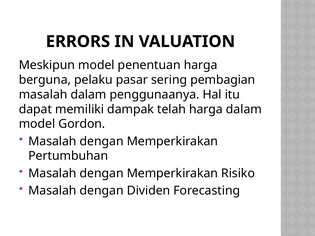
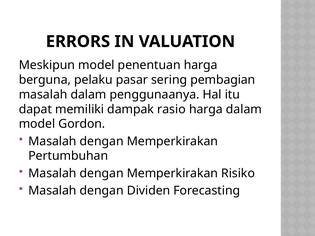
telah: telah -> rasio (171, 109)
